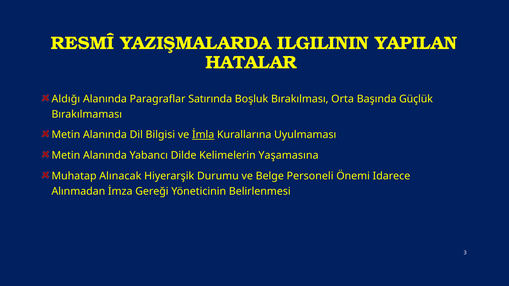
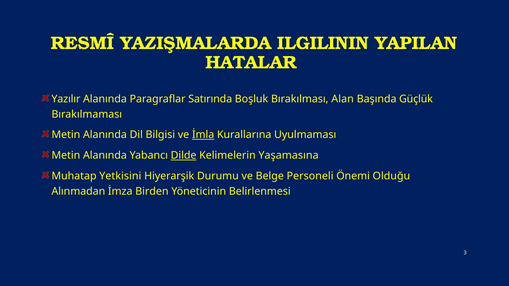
Aldığı: Aldığı -> Yazılır (66, 99)
Orta: Orta -> Alan (343, 99)
Dilde underline: none -> present (184, 156)
Alınacak: Alınacak -> Yetkisini (120, 176)
Idarece: Idarece -> Olduğu (391, 176)
Gereği: Gereği -> Birden (152, 191)
